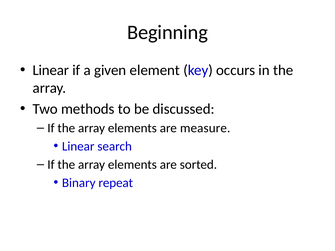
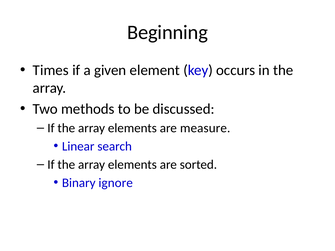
Linear: Linear -> Times (51, 70)
repeat: repeat -> ignore (116, 183)
